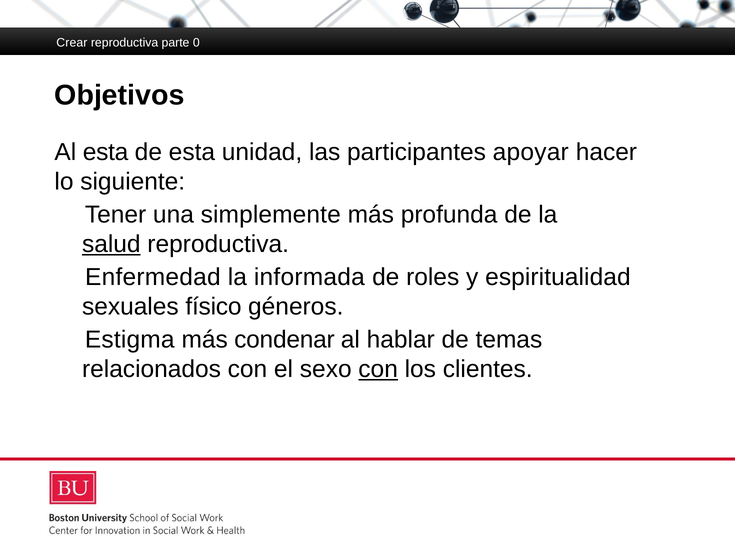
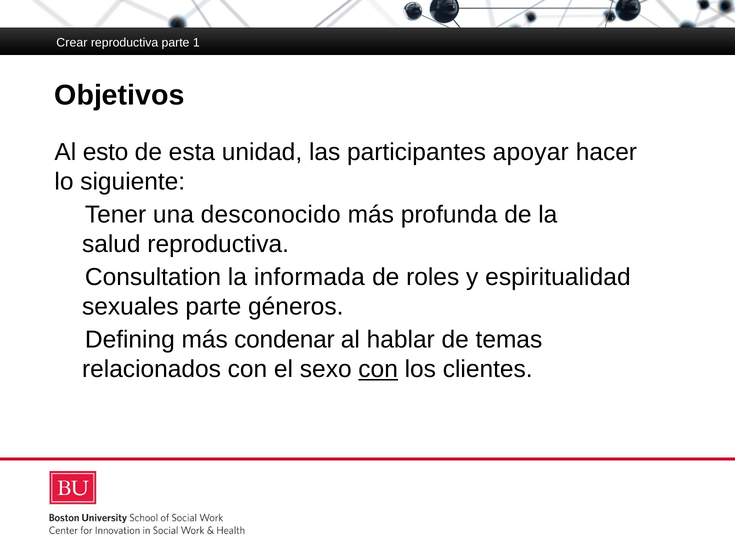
0: 0 -> 1 (196, 42)
Al esta: esta -> esto (106, 152)
simplemente: simplemente -> desconocido (271, 215)
salud underline: present -> none (111, 244)
Enfermedad: Enfermedad -> Consultation (153, 277)
sexuales físico: físico -> parte (213, 307)
Estigma: Estigma -> Defining (130, 340)
